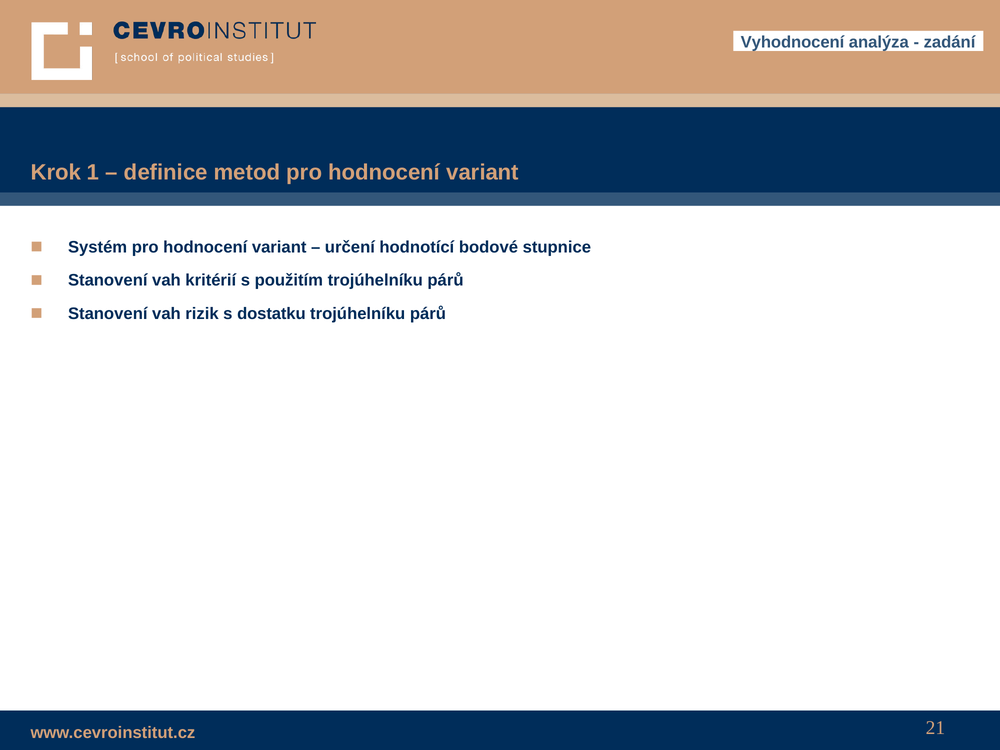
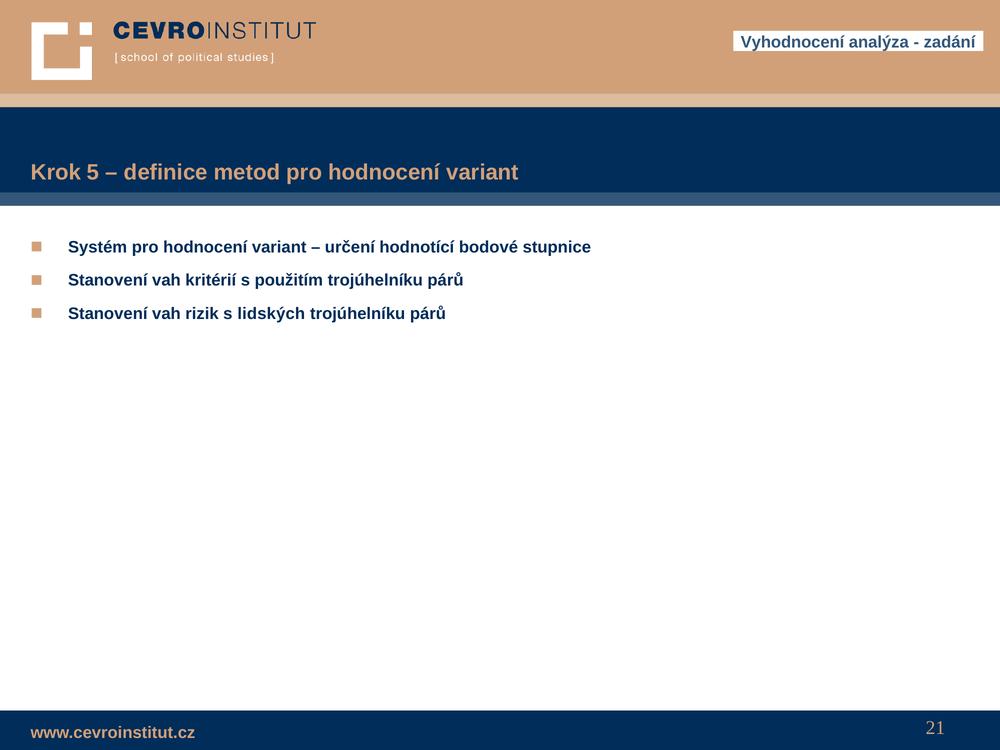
1: 1 -> 5 (93, 172)
dostatku: dostatku -> lidských (271, 314)
